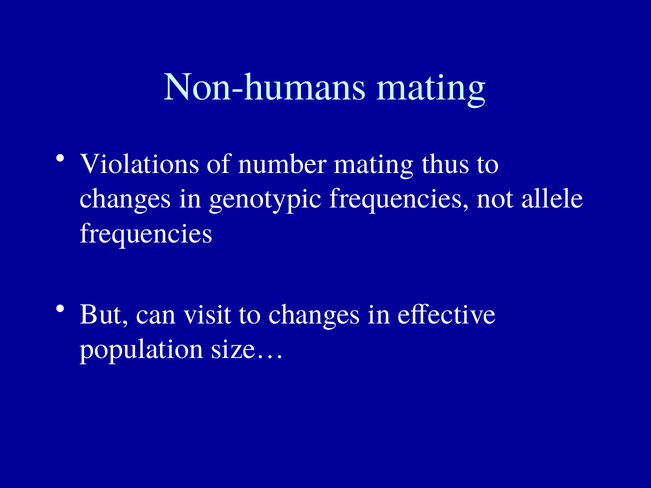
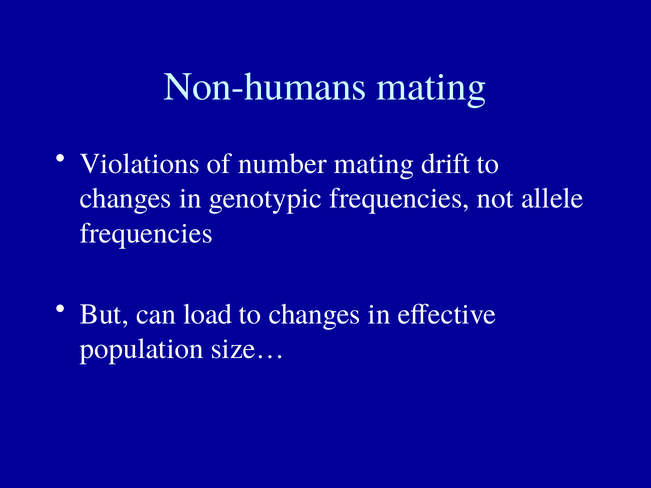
thus: thus -> drift (446, 164)
visit: visit -> load (208, 314)
